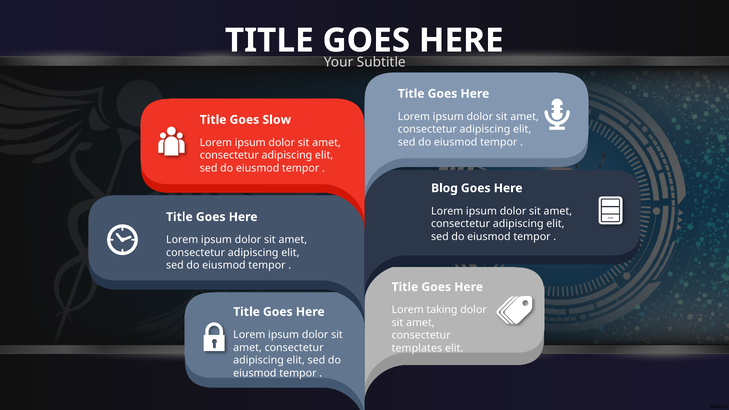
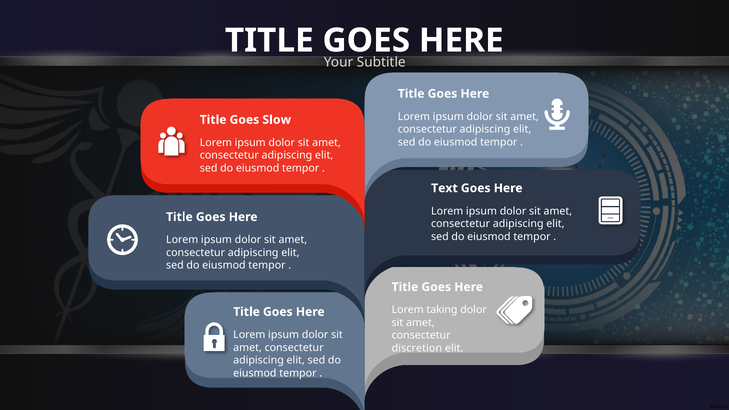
Blog: Blog -> Text (444, 188)
templates: templates -> discretion (417, 348)
